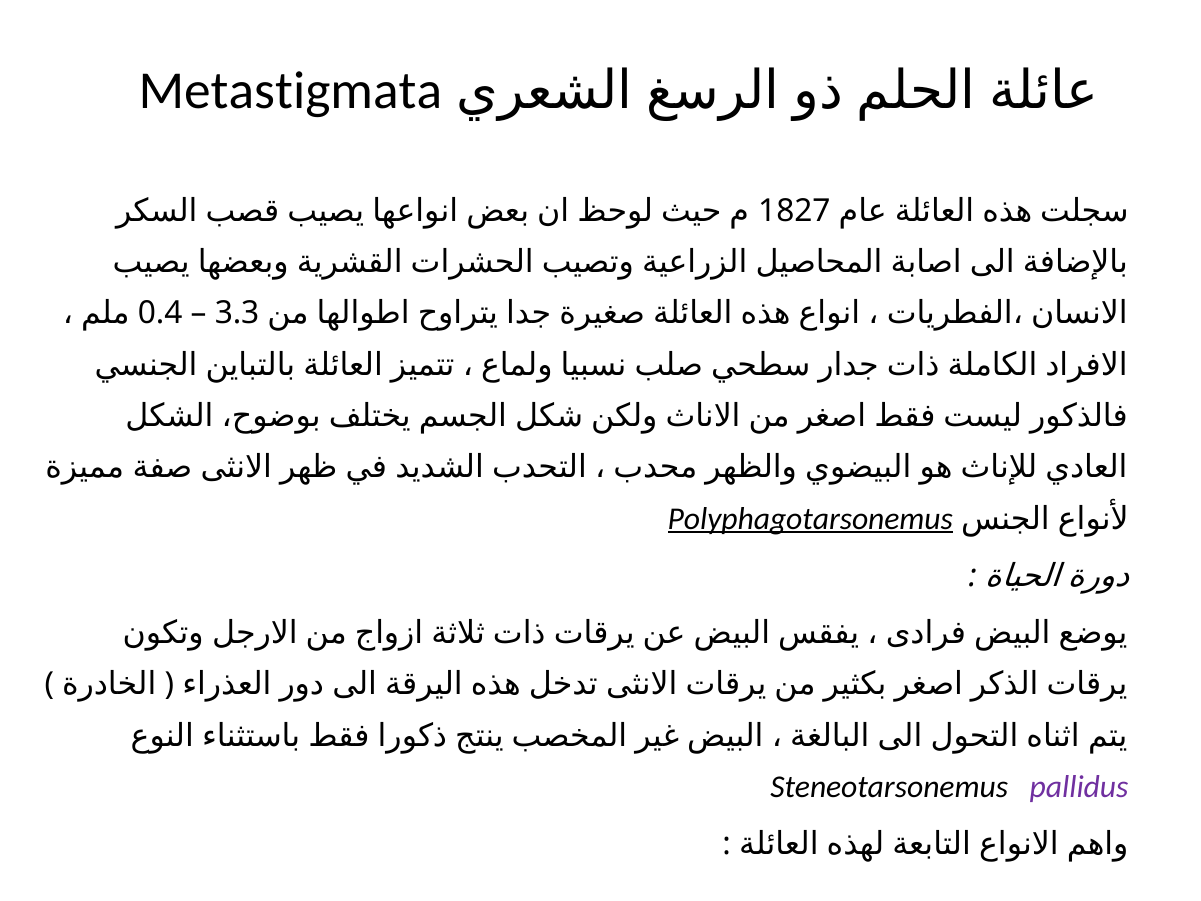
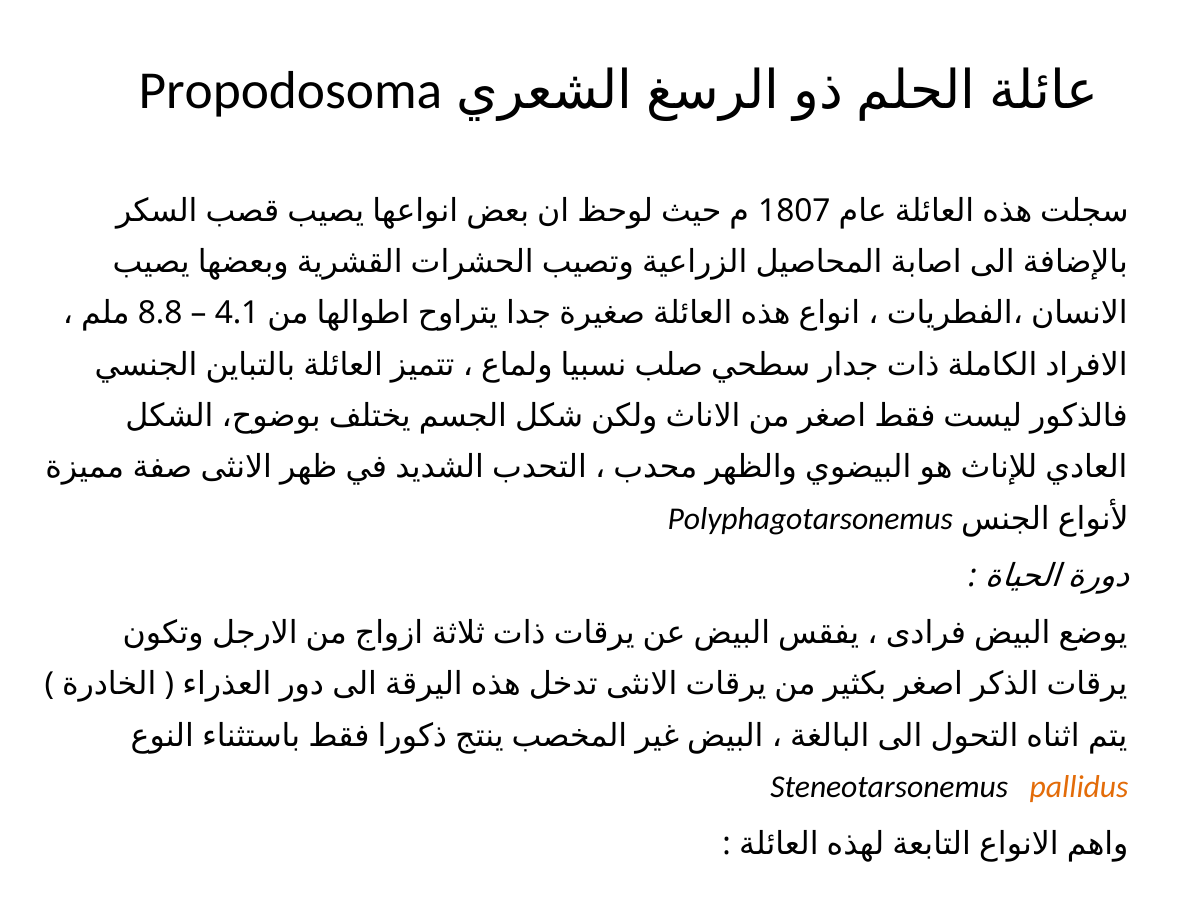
Metastigmata: Metastigmata -> Propodosoma (290, 91)
1827: 1827 -> 1807 (794, 211)
0.4: 0.4 -> 8.8 (160, 313)
3.3: 3.3 -> 4.1 (237, 313)
Polyphagotarsonemus underline: present -> none (810, 518)
pallidus colour: purple -> orange (1079, 787)
